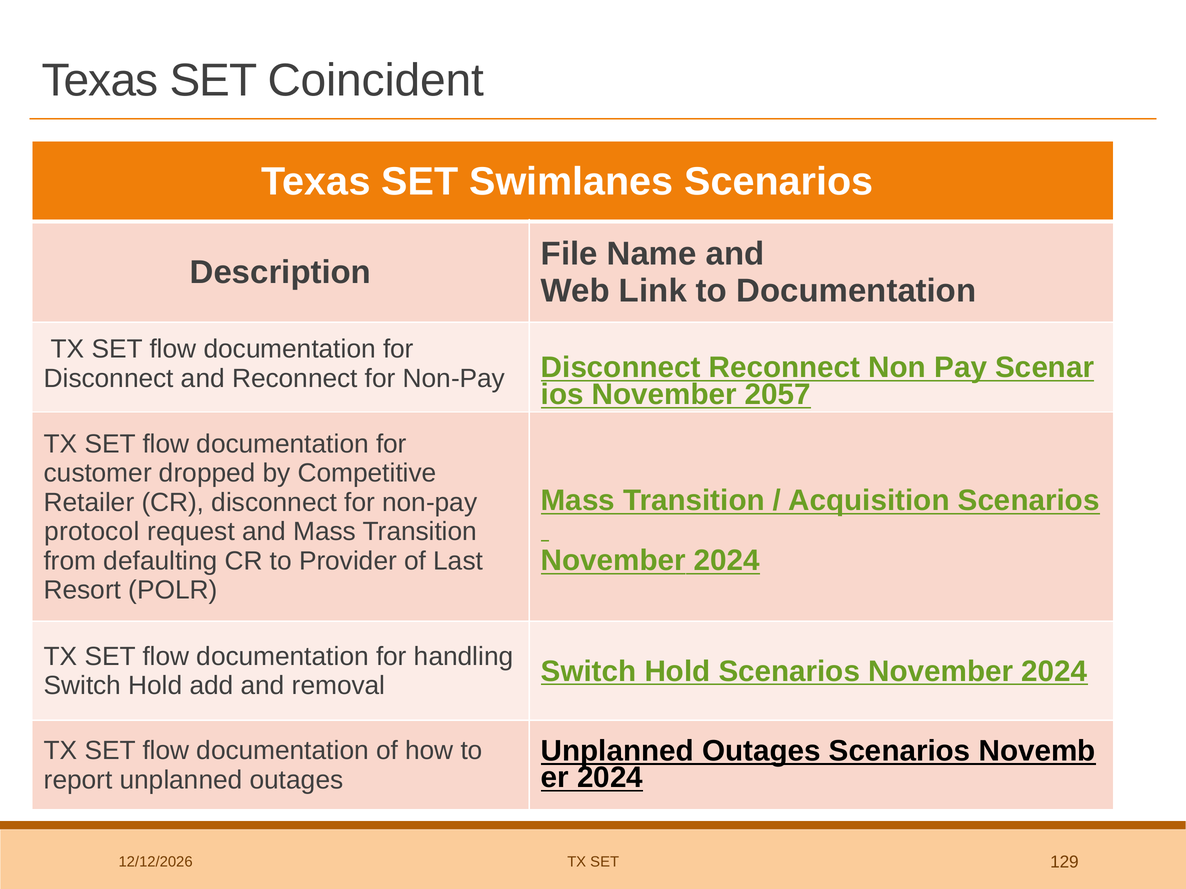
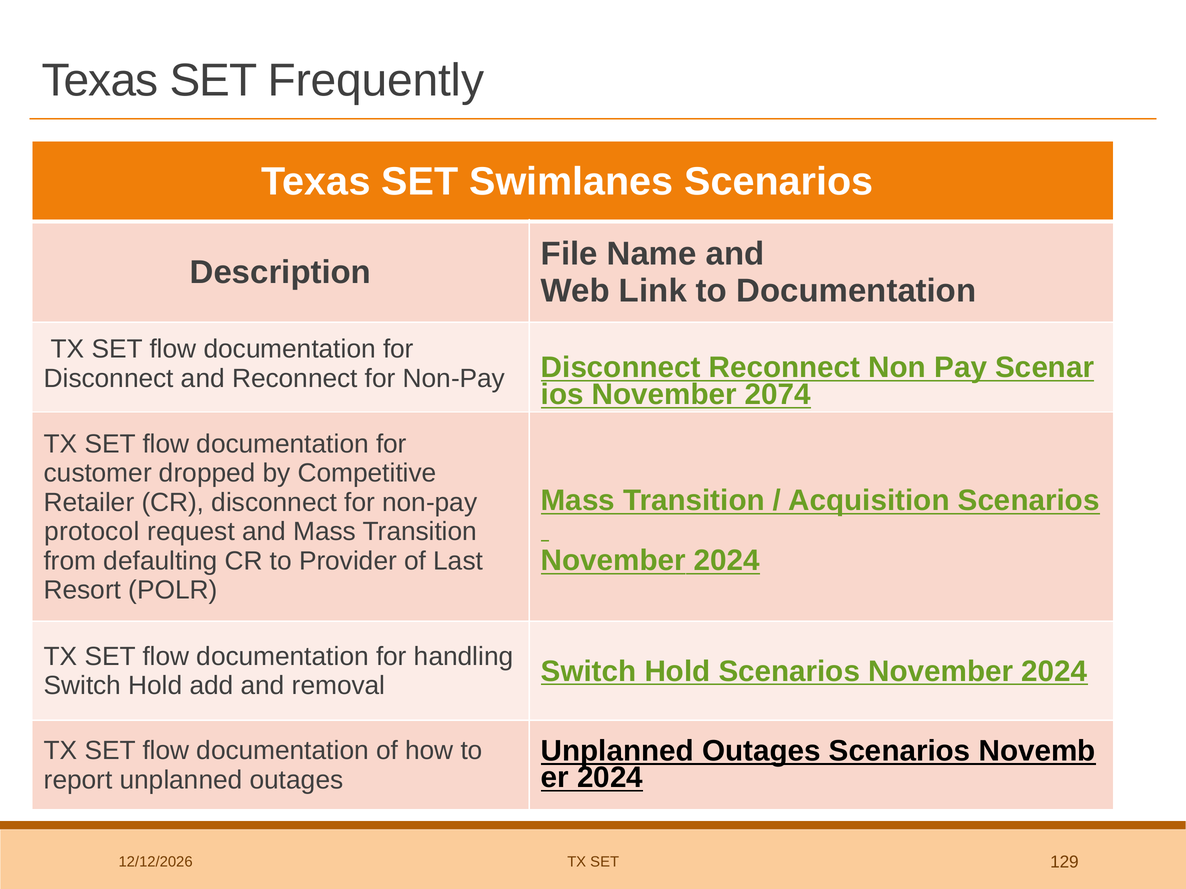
Coincident: Coincident -> Frequently (376, 80)
2057: 2057 -> 2074 (778, 395)
